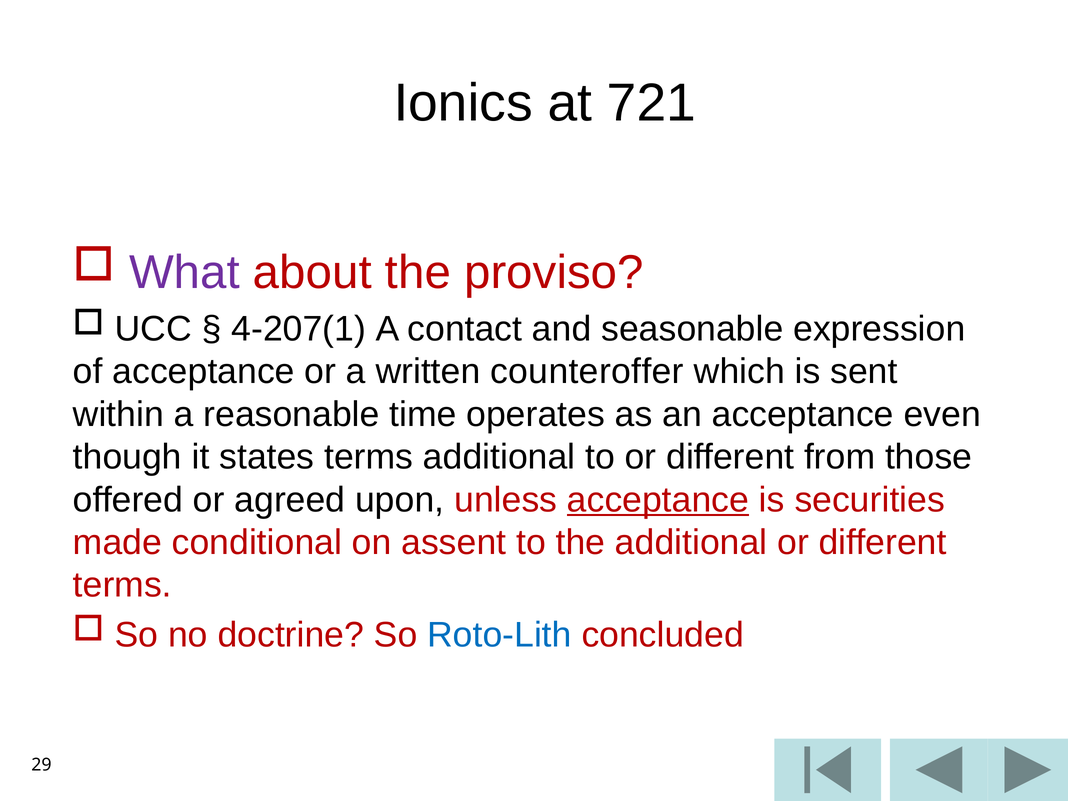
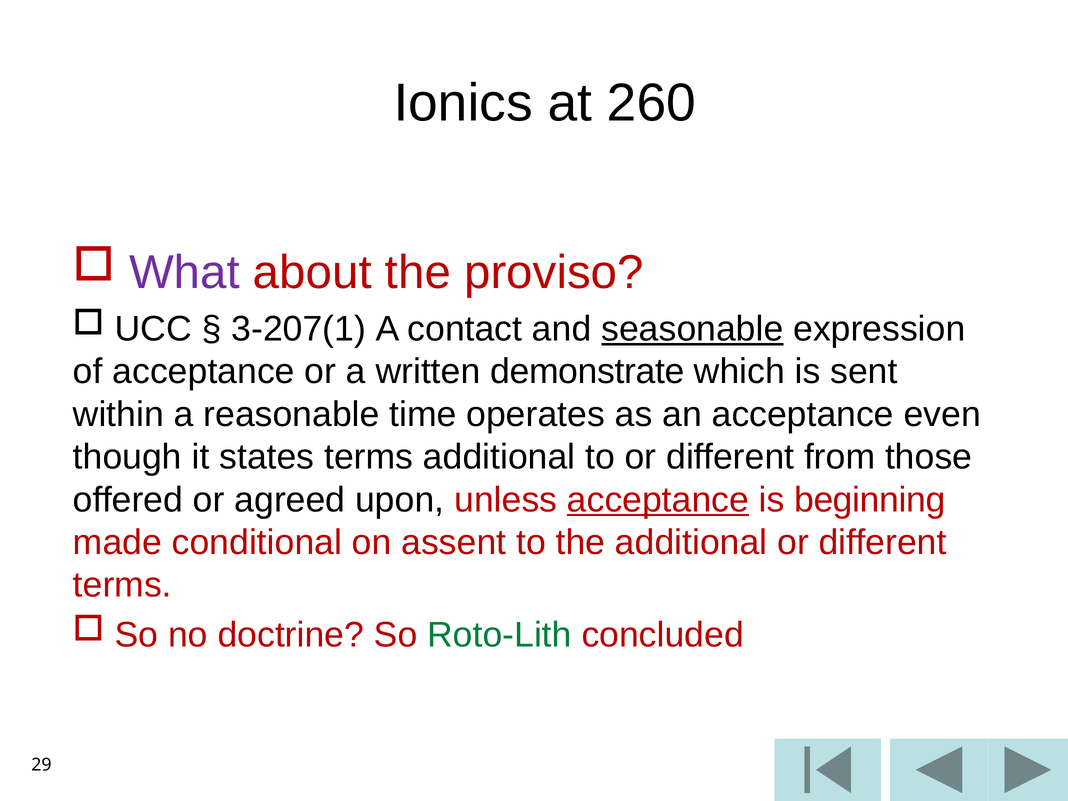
721: 721 -> 260 (651, 103)
4-207(1: 4-207(1 -> 3-207(1 (299, 329)
seasonable underline: none -> present (692, 329)
counteroffer: counteroffer -> demonstrate (587, 372)
securities: securities -> beginning (870, 500)
Roto-Lith colour: blue -> green (499, 635)
